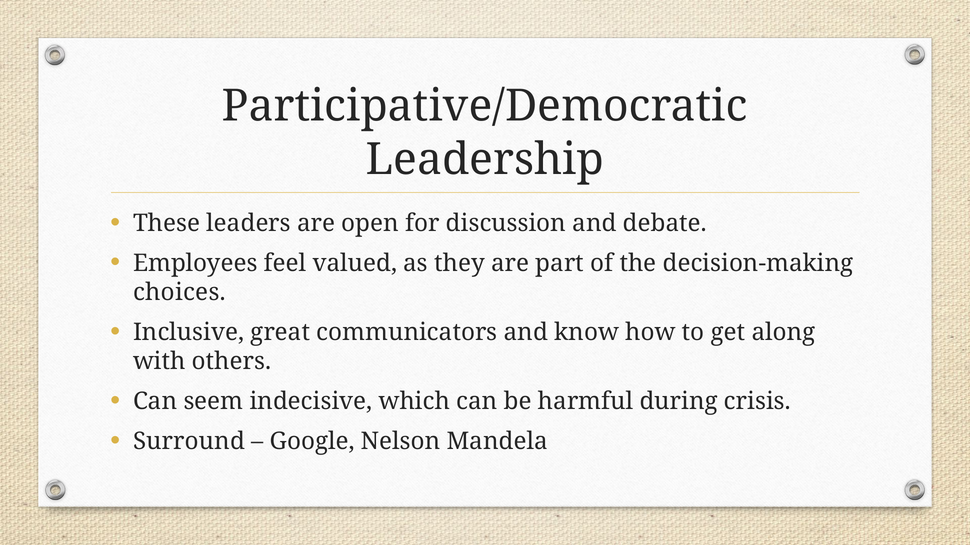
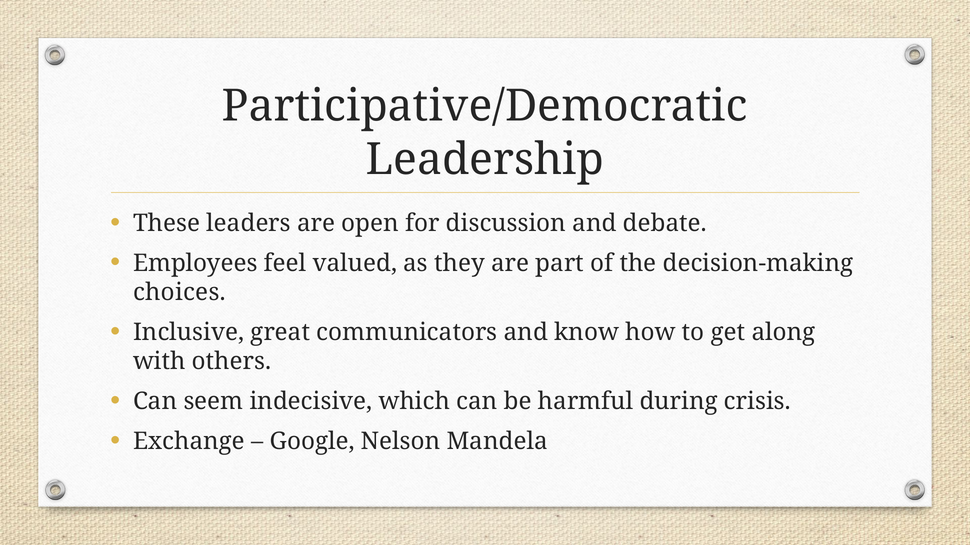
Surround: Surround -> Exchange (189, 442)
